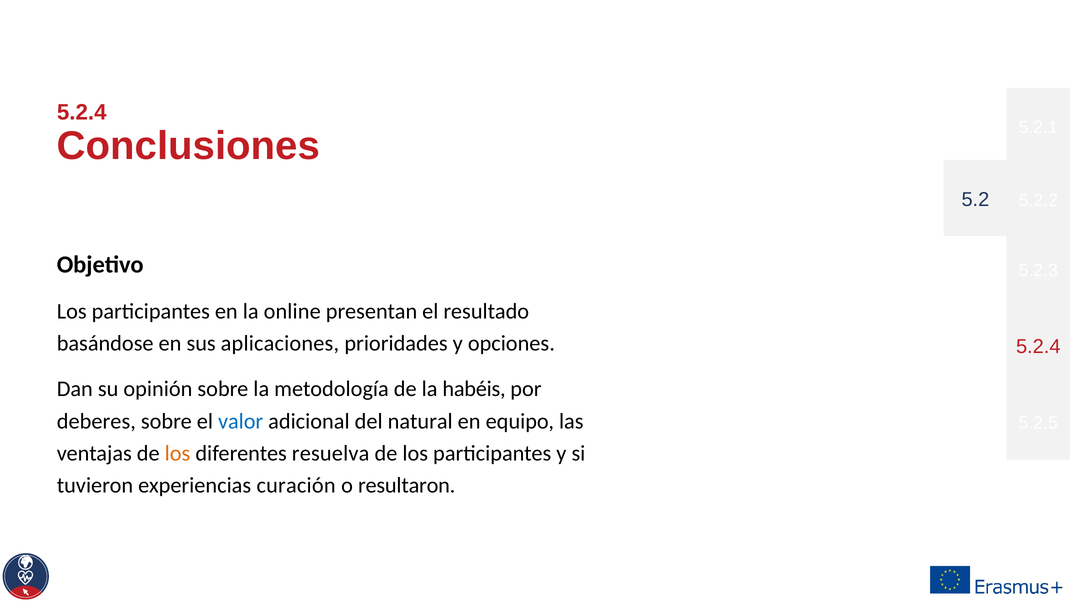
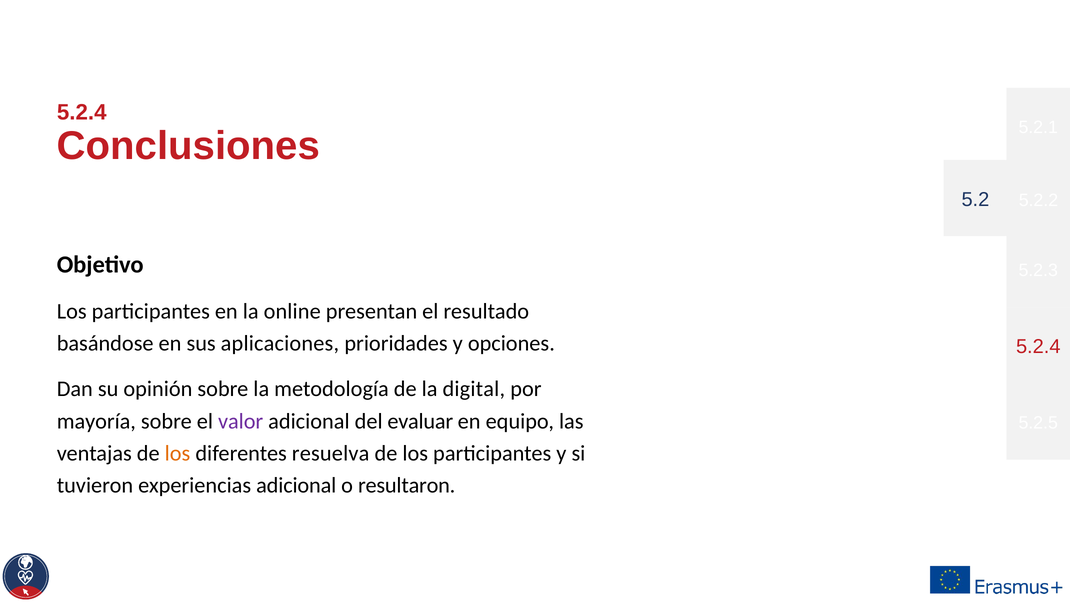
habéis: habéis -> digital (474, 389)
deberes: deberes -> mayoría (96, 421)
valor colour: blue -> purple (241, 421)
natural: natural -> evaluar (420, 421)
experiencias curación: curación -> adicional (296, 485)
